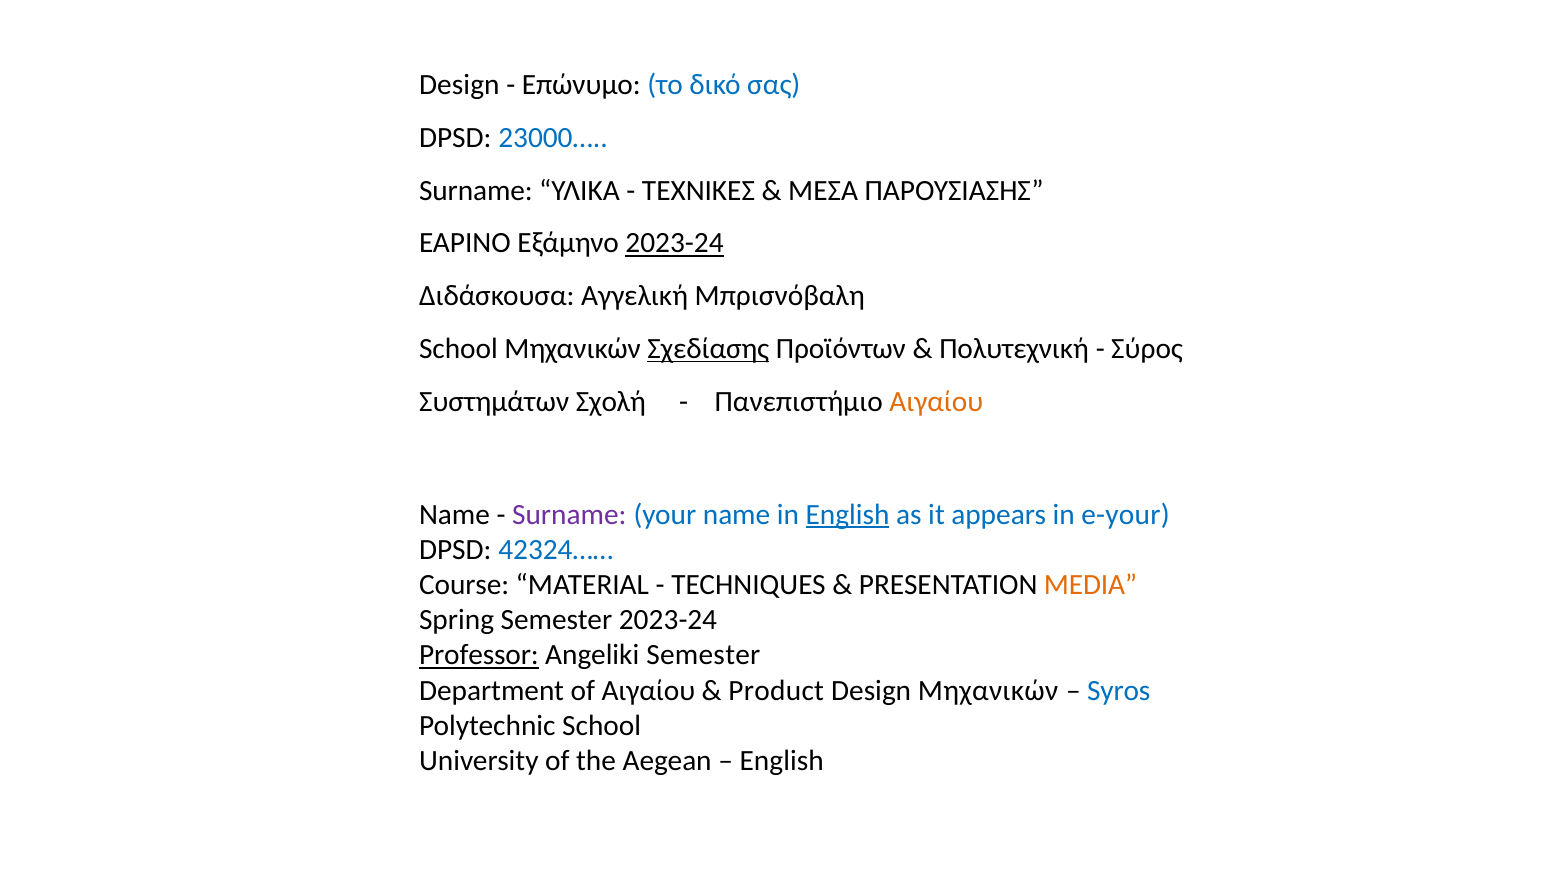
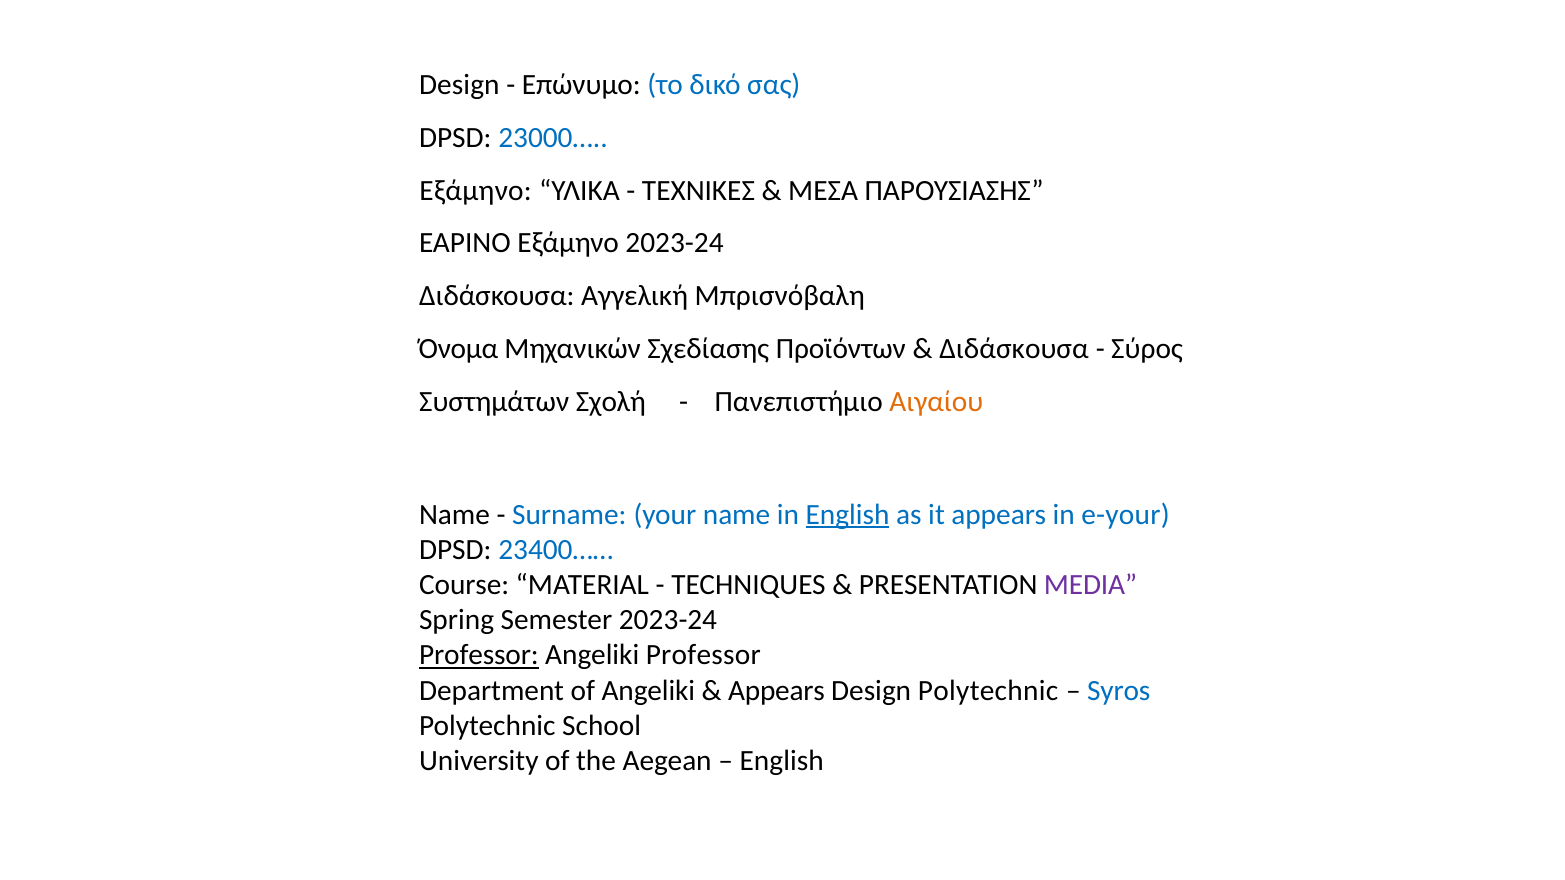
Surname: Surname -> Εξάμηνο (476, 190)
2023-24 underline: present -> none (675, 243)
School: School -> Όνομα (459, 349)
Σχεδίασης underline: present -> none (708, 349)
Πολυτεχνική: Πολυτεχνική -> Διδάσκουσα (1014, 349)
Surname colour: purple -> blue (569, 515)
42324……: 42324…… -> 23400…… (556, 550)
MEDIA colour: orange -> purple (1091, 585)
Angeliki Semester: Semester -> Professor (703, 655)
of Αιγαίου: Αιγαίου -> Angeliki (648, 691)
Product: Product -> Appears (776, 691)
Design Μηχανικών: Μηχανικών -> Polytechnic (988, 691)
